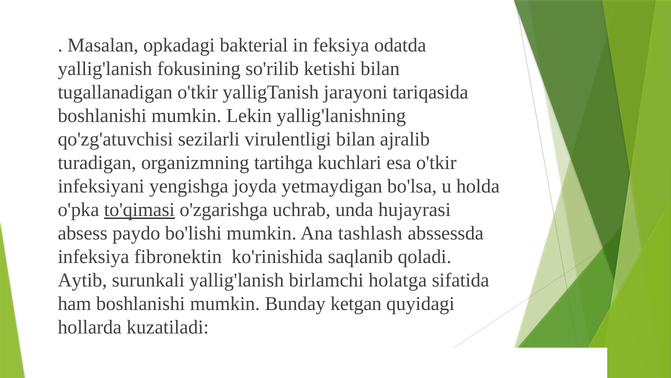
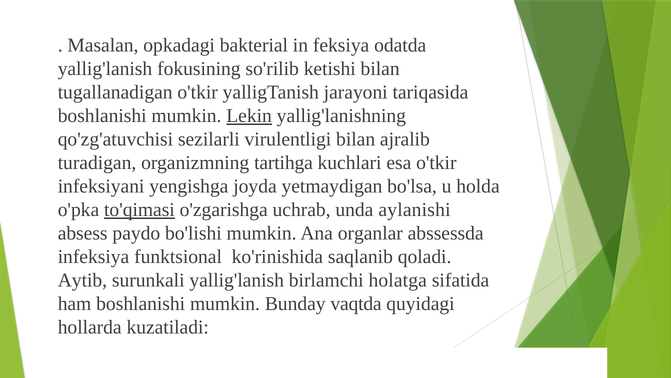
Lekin underline: none -> present (249, 116)
hujayrasi: hujayrasi -> aylanishi (414, 209)
tashlash: tashlash -> organlar (370, 233)
fibronektin: fibronektin -> funktsional (178, 256)
ketgan: ketgan -> vaqtda (356, 303)
